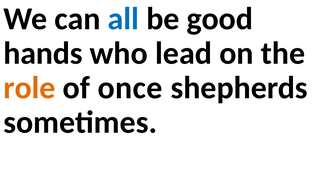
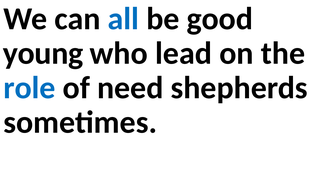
hands: hands -> young (43, 53)
role colour: orange -> blue (29, 88)
once: once -> need (130, 88)
